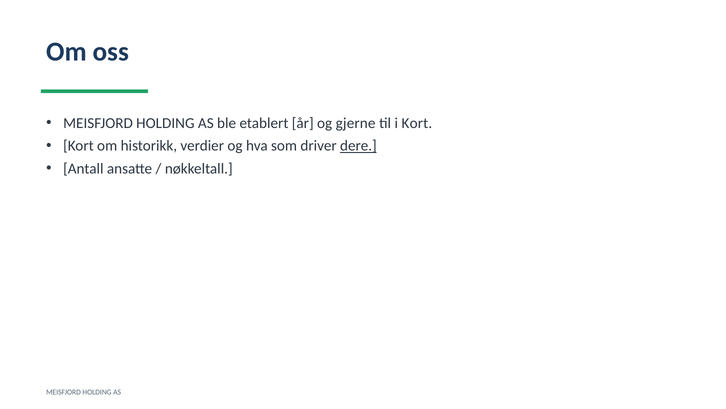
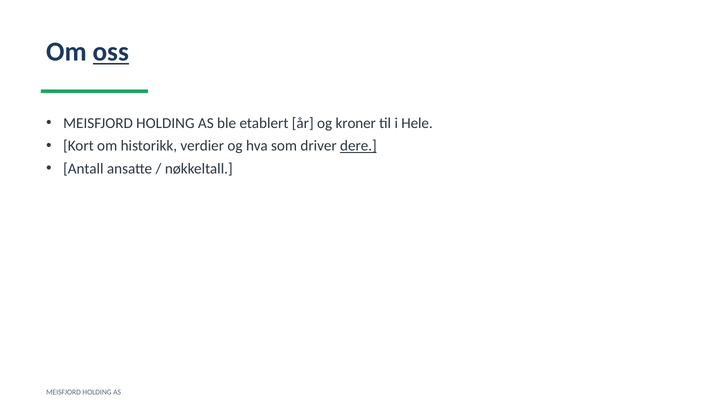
oss underline: none -> present (111, 52)
gjerne: gjerne -> kroner (356, 123)
i Kort: Kort -> Hele (417, 123)
